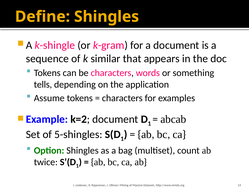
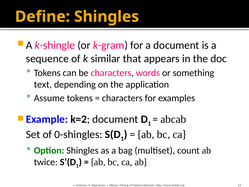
tells: tells -> text (43, 84)
5-shingles: 5-shingles -> 0-shingles (78, 134)
